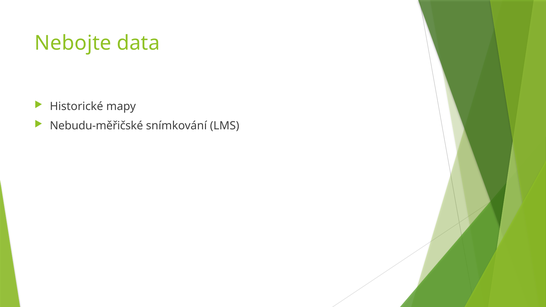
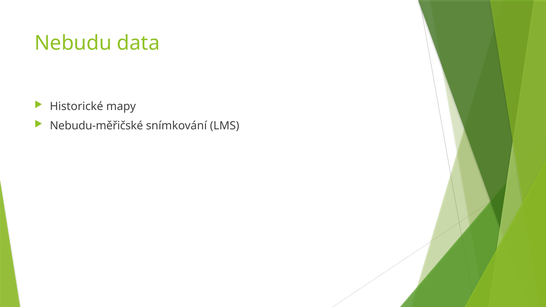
Nebojte: Nebojte -> Nebudu (73, 43)
